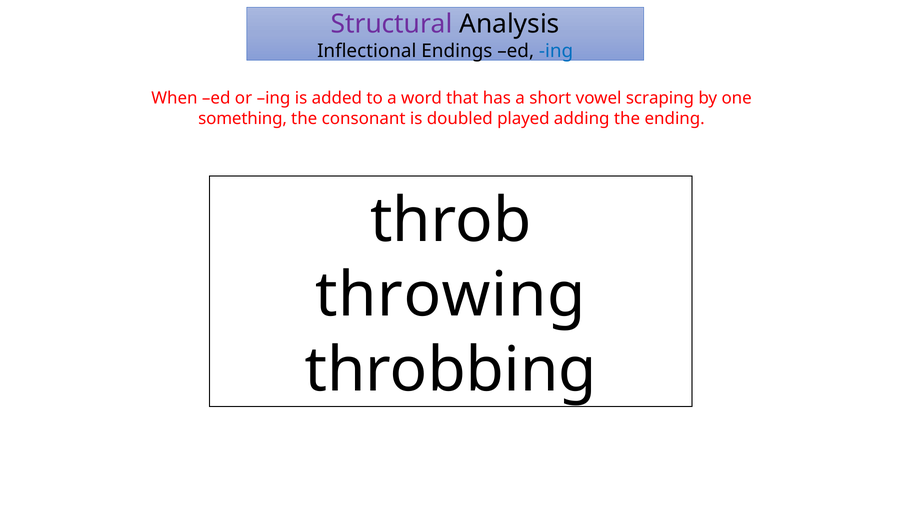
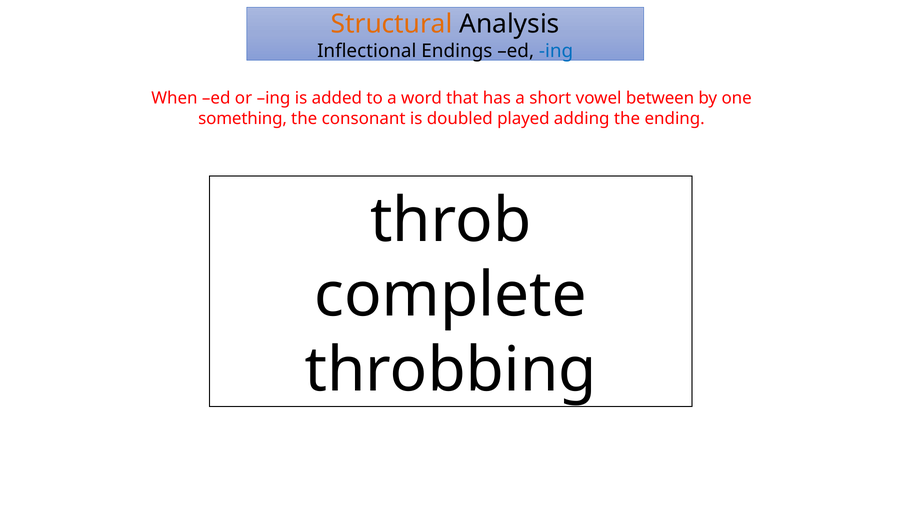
Structural colour: purple -> orange (392, 24)
scraping: scraping -> between (660, 98)
throwing: throwing -> complete (451, 295)
